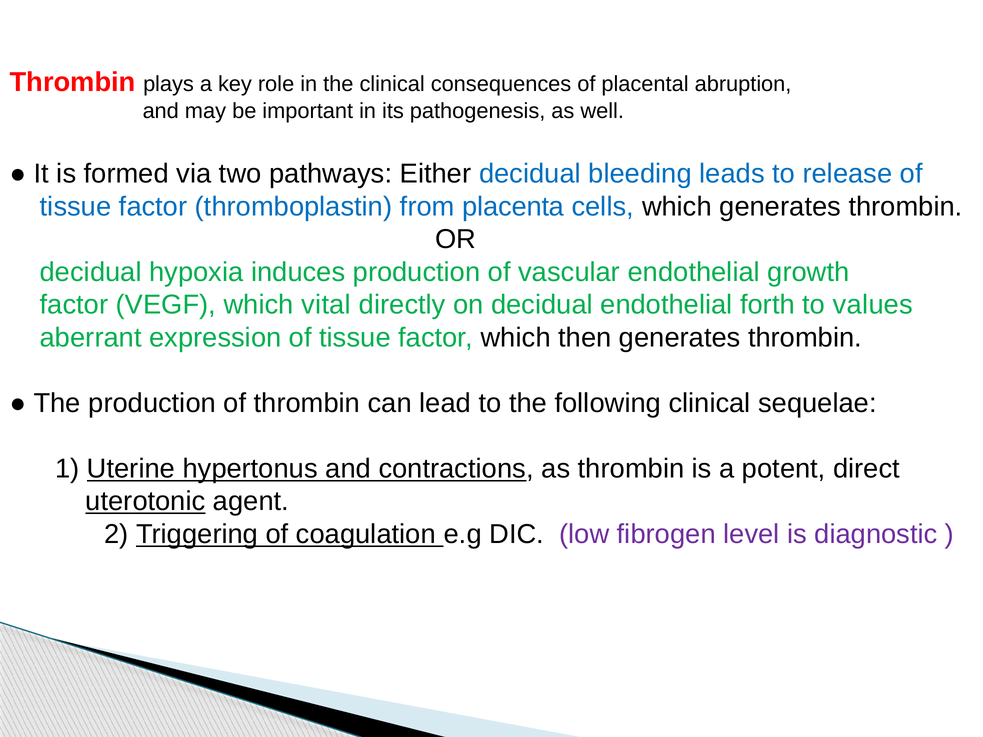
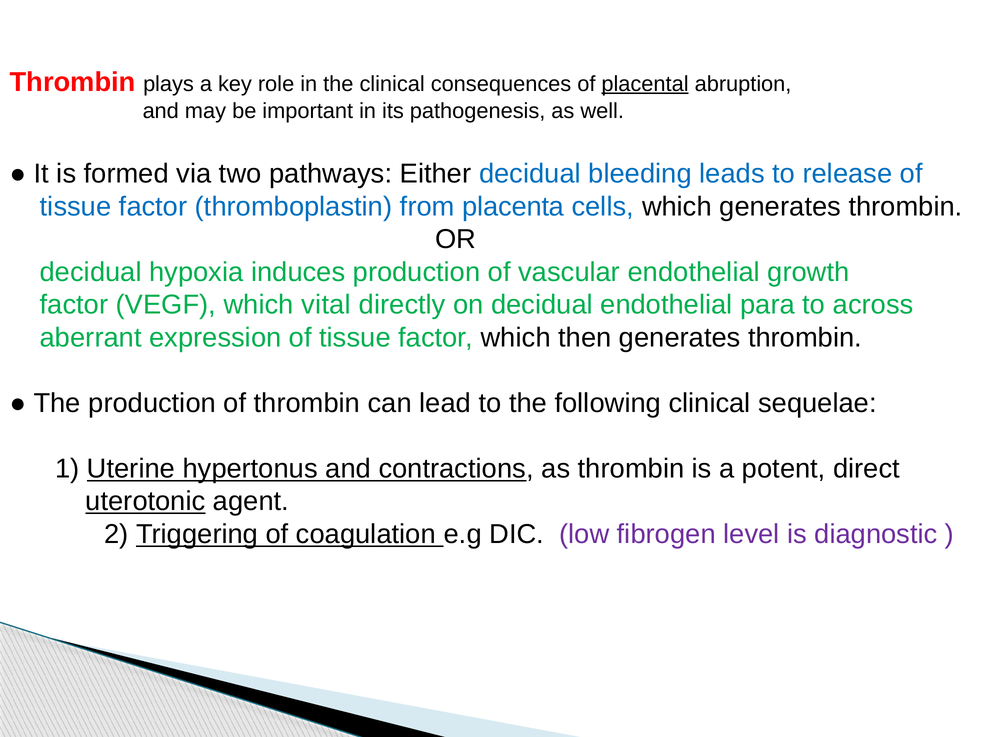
placental underline: none -> present (645, 84)
forth: forth -> para (768, 305)
values: values -> across (873, 305)
